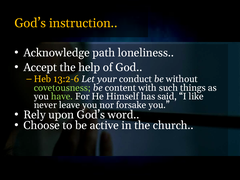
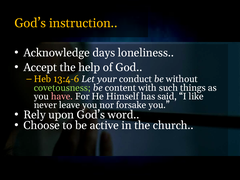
path: path -> days (104, 53)
13:2-6: 13:2-6 -> 13:4-6 (66, 79)
have colour: light green -> pink (62, 96)
